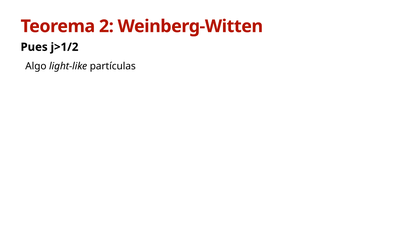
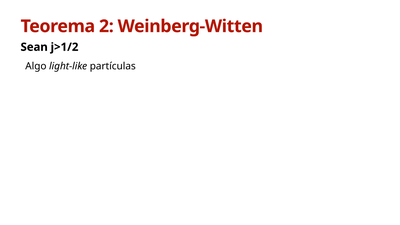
Pues: Pues -> Sean (34, 47)
